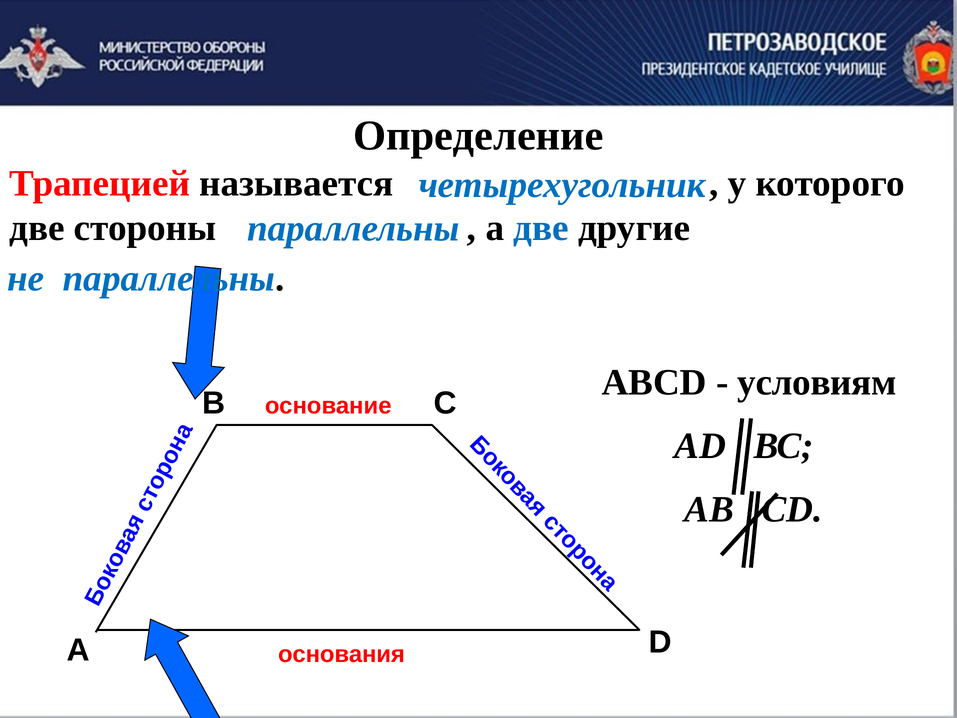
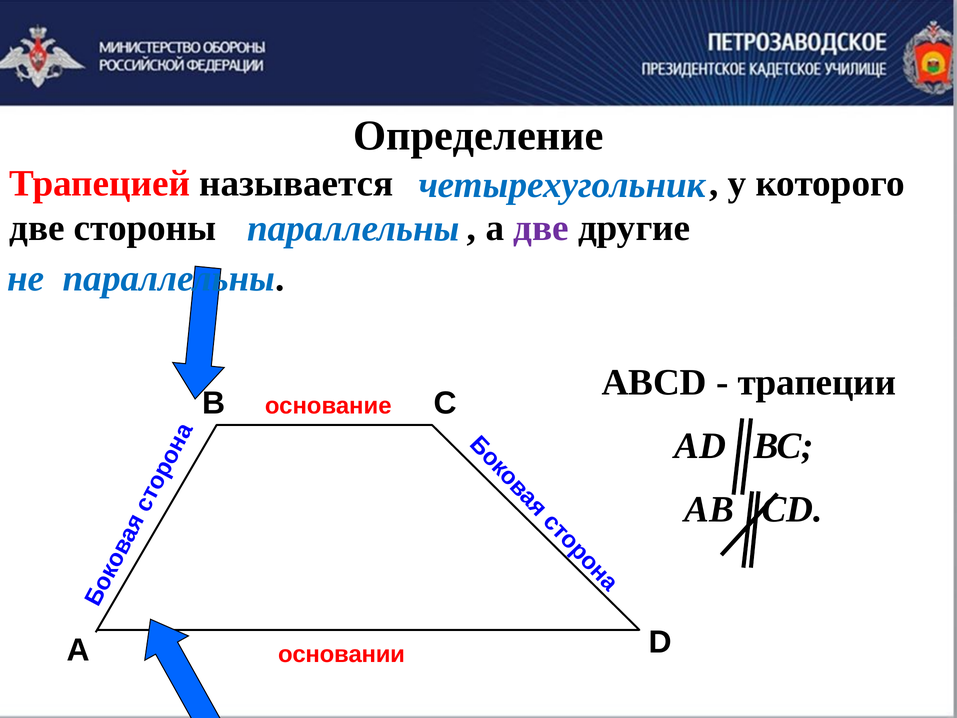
две colour: blue -> purple (541, 228)
условиям: условиям -> трапеции (817, 383)
основания: основания -> основании (341, 654)
